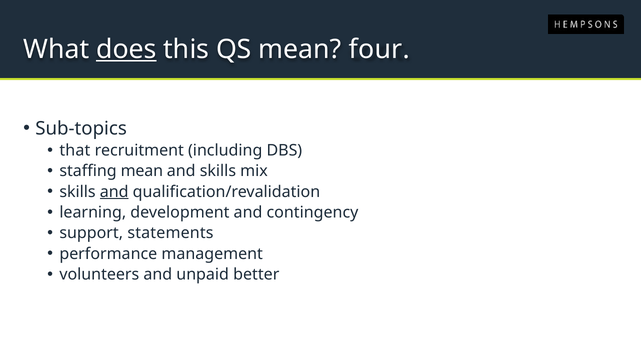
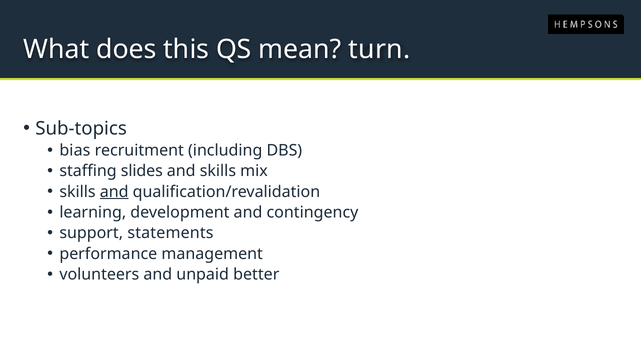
does underline: present -> none (126, 49)
four: four -> turn (379, 49)
that: that -> bias (75, 150)
staffing mean: mean -> slides (142, 171)
